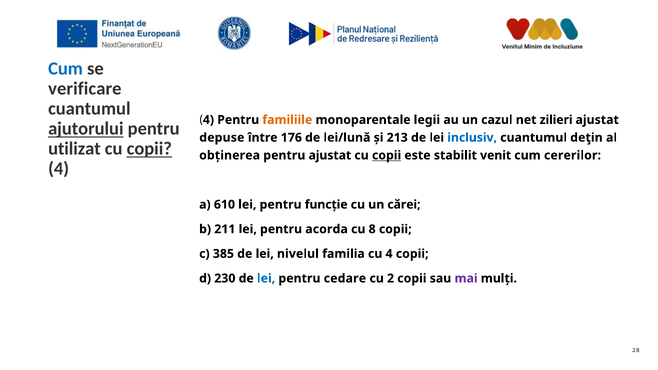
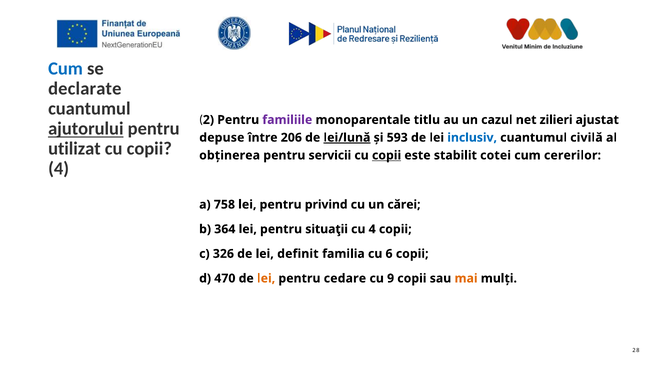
verificare: verificare -> declarate (85, 89)
4: 4 -> 2 (208, 120)
familiile colour: orange -> purple (287, 120)
legii: legii -> titlu (427, 120)
176: 176 -> 206 (291, 138)
lei/lună underline: none -> present (347, 138)
213: 213 -> 593 (397, 138)
deţin: deţin -> civilă (586, 138)
copii underline: present -> none (149, 149)
pentru ajustat: ajustat -> servicii (330, 155)
venit: venit -> cotei (496, 155)
610: 610 -> 758 (224, 205)
funcție: funcție -> privind (326, 205)
211: 211 -> 364 (225, 229)
acorda: acorda -> situaţii (327, 229)
cu 8: 8 -> 4 (372, 229)
385: 385 -> 326 (223, 254)
nivelul: nivelul -> definit (298, 254)
cu 4: 4 -> 6 (389, 254)
230: 230 -> 470 (225, 278)
lei colour: blue -> orange (266, 278)
2: 2 -> 9 (391, 278)
mai colour: purple -> orange (466, 278)
